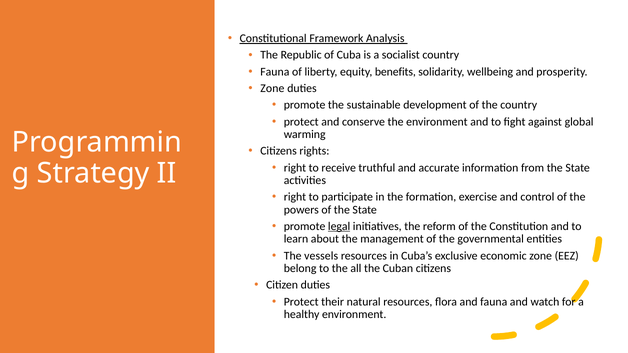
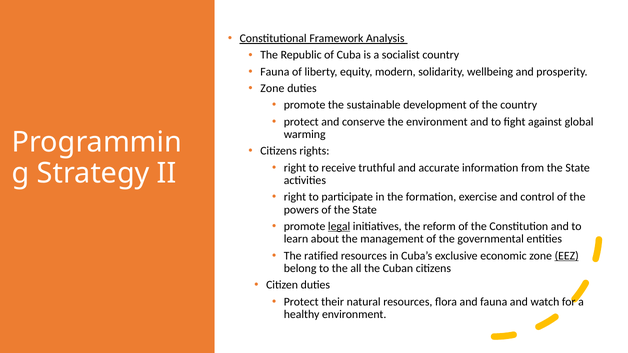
benefits: benefits -> modern (395, 72)
vessels: vessels -> ratified (321, 256)
EEZ underline: none -> present (567, 256)
